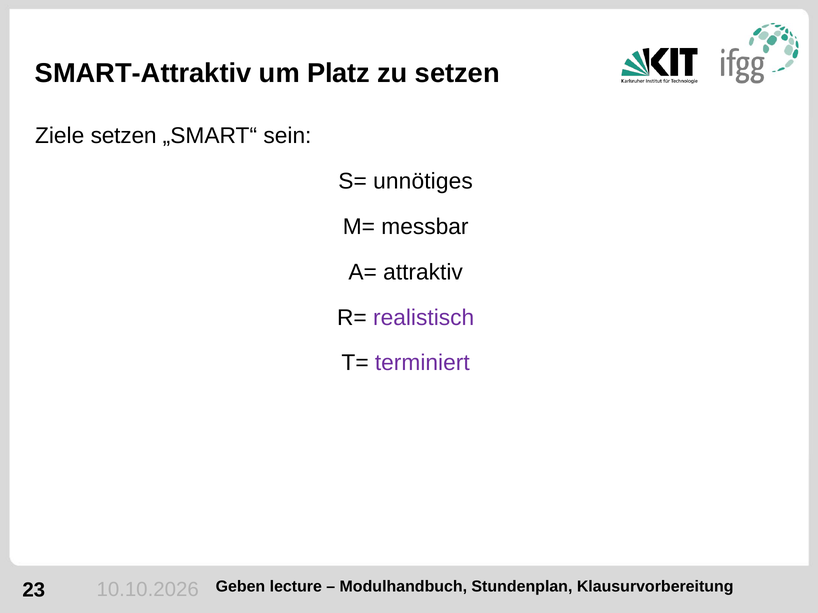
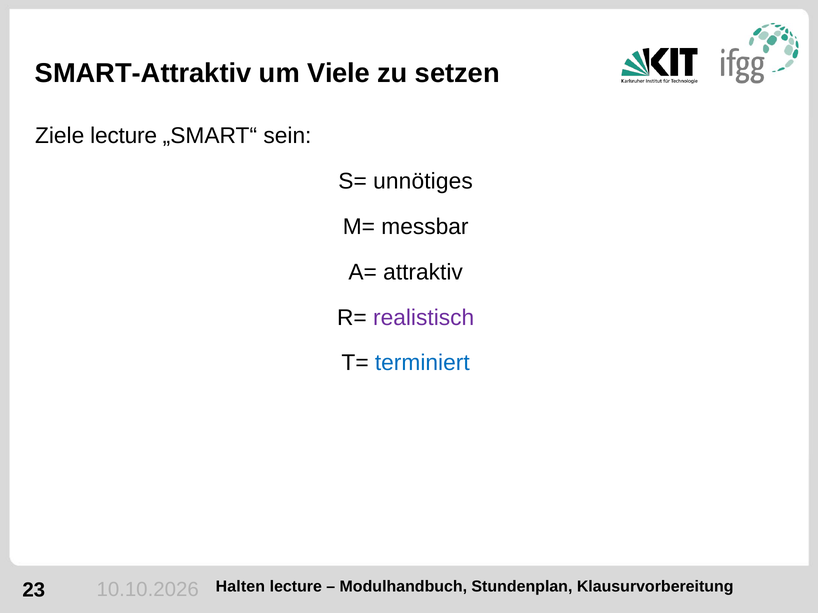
Platz: Platz -> Viele (339, 73)
Ziele setzen: setzen -> lecture (124, 136)
terminiert colour: purple -> blue (422, 363)
Geben: Geben -> Halten (240, 587)
